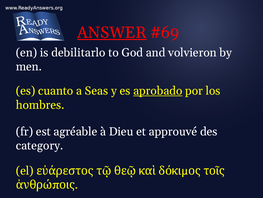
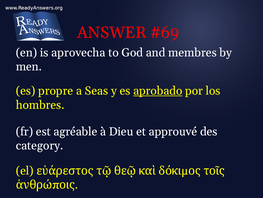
ANSWER underline: present -> none (112, 32)
debilitarlo: debilitarlo -> aprovecha (78, 52)
volvieron: volvieron -> membres (192, 52)
cuanto: cuanto -> propre (56, 91)
